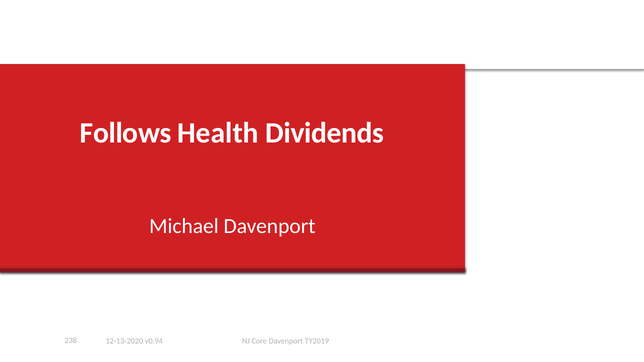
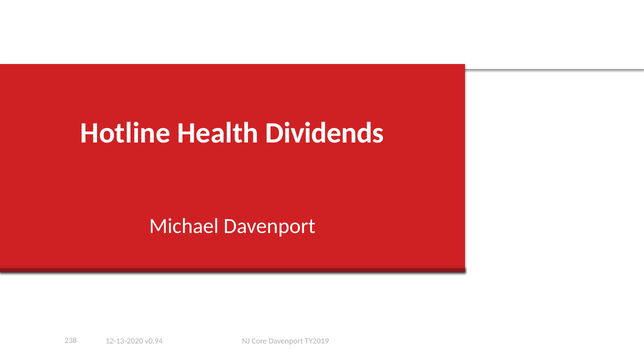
Follows: Follows -> Hotline (125, 133)
